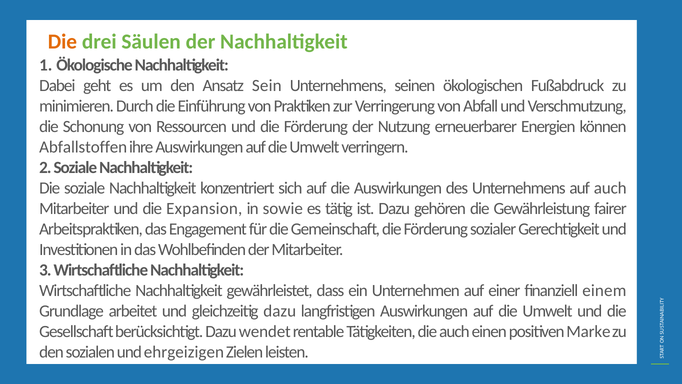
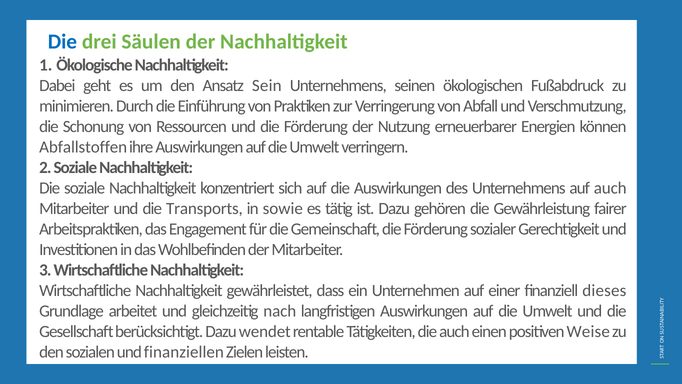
Die colour: orange -> blue (62, 41)
Expansion: Expansion -> Transports (204, 208)
einem: einem -> dieses (604, 290)
gleichzeitig dazu: dazu -> nach (280, 311)
Marke: Marke -> Weise (588, 331)
ehrgeizigen: ehrgeizigen -> finanziellen (184, 352)
